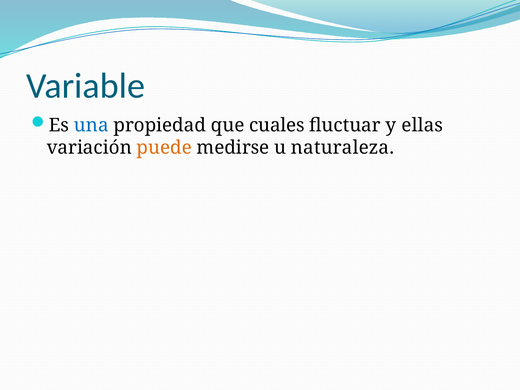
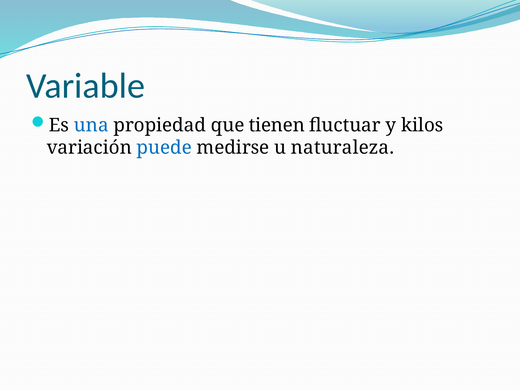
cuales: cuales -> tienen (277, 125)
ellas: ellas -> kilos (422, 125)
puede colour: orange -> blue (164, 148)
